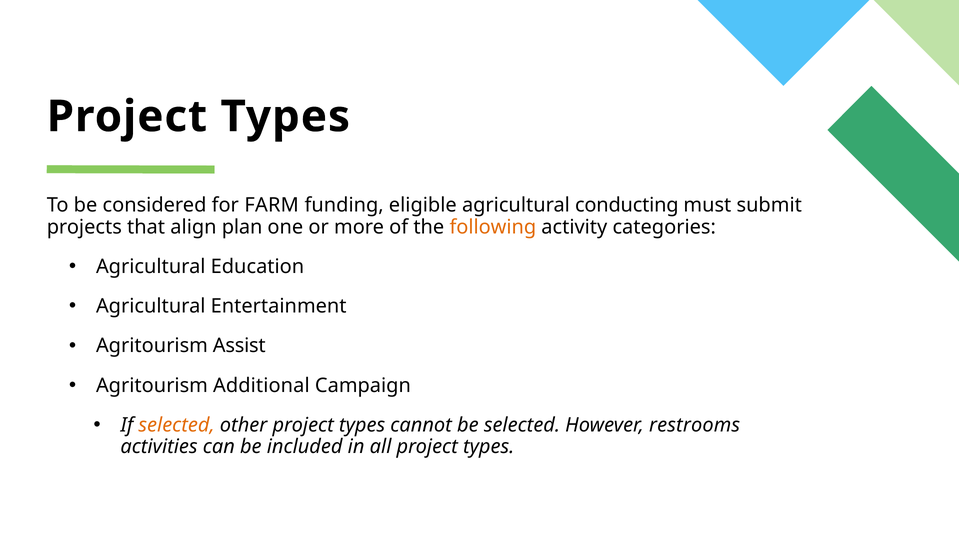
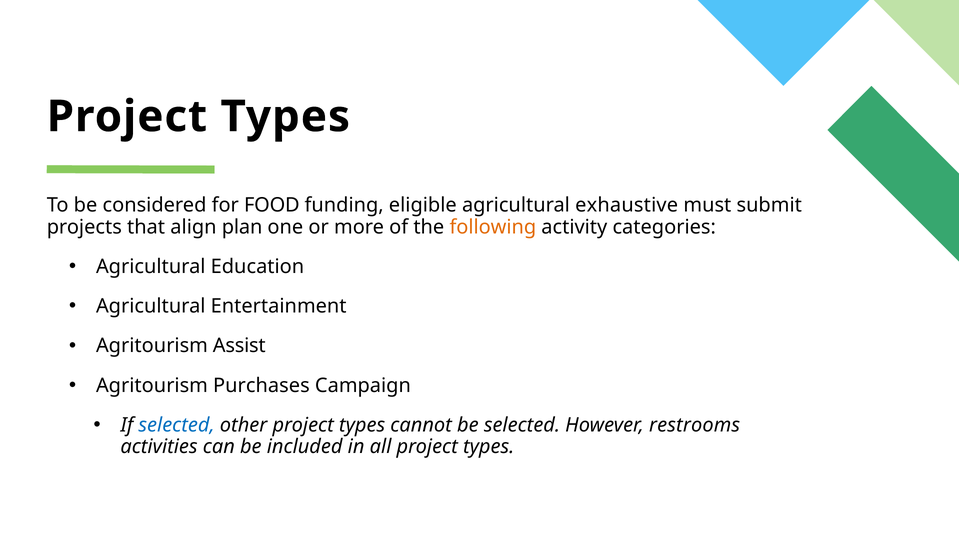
FARM: FARM -> FOOD (272, 205)
conducting: conducting -> exhaustive (627, 205)
Additional: Additional -> Purchases (261, 385)
selected colour: orange -> blue (177, 425)
